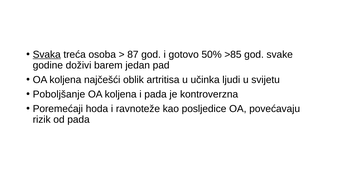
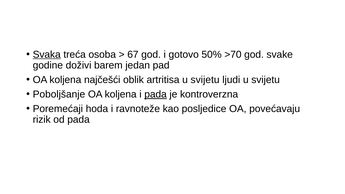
87: 87 -> 67 (133, 55)
>85: >85 -> >70 (233, 55)
artritisa u učinka: učinka -> svijetu (205, 80)
pada underline: none -> present (156, 94)
